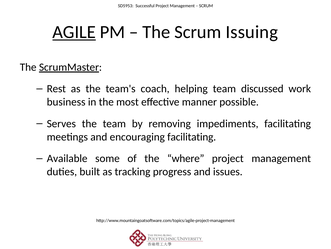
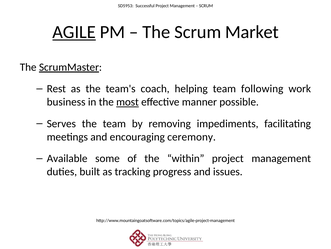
Issuing: Issuing -> Market (252, 32)
discussed: discussed -> following (262, 88)
most underline: none -> present (127, 102)
encouraging facilitating: facilitating -> ceremony (192, 136)
where: where -> within (186, 158)
